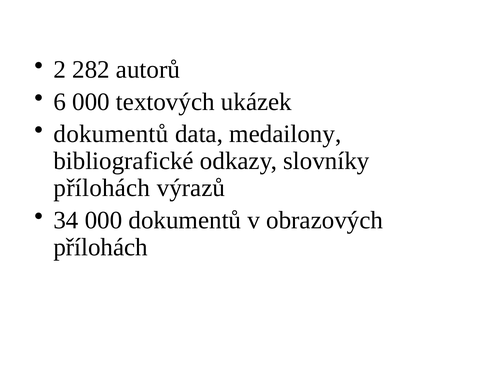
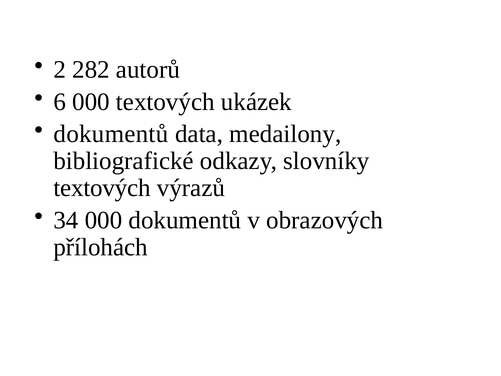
přílohách: přílohách -> textových (102, 188)
